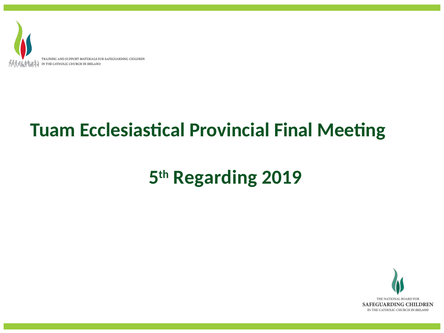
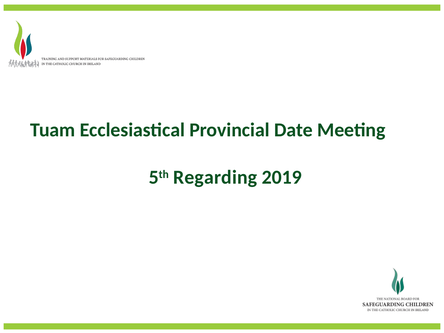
Final: Final -> Date (293, 130)
